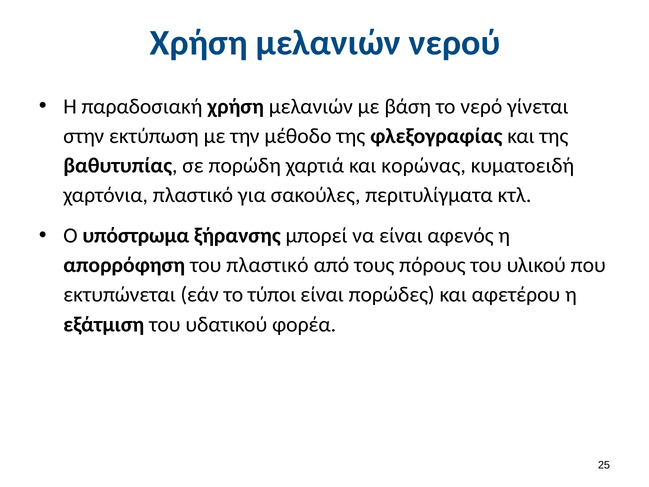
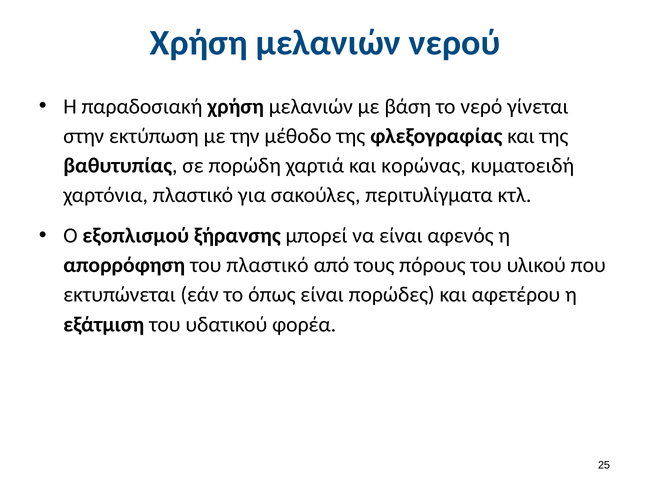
υπόστρωμα: υπόστρωμα -> εξοπλισμού (136, 235)
τύποι: τύποι -> όπως (272, 295)
